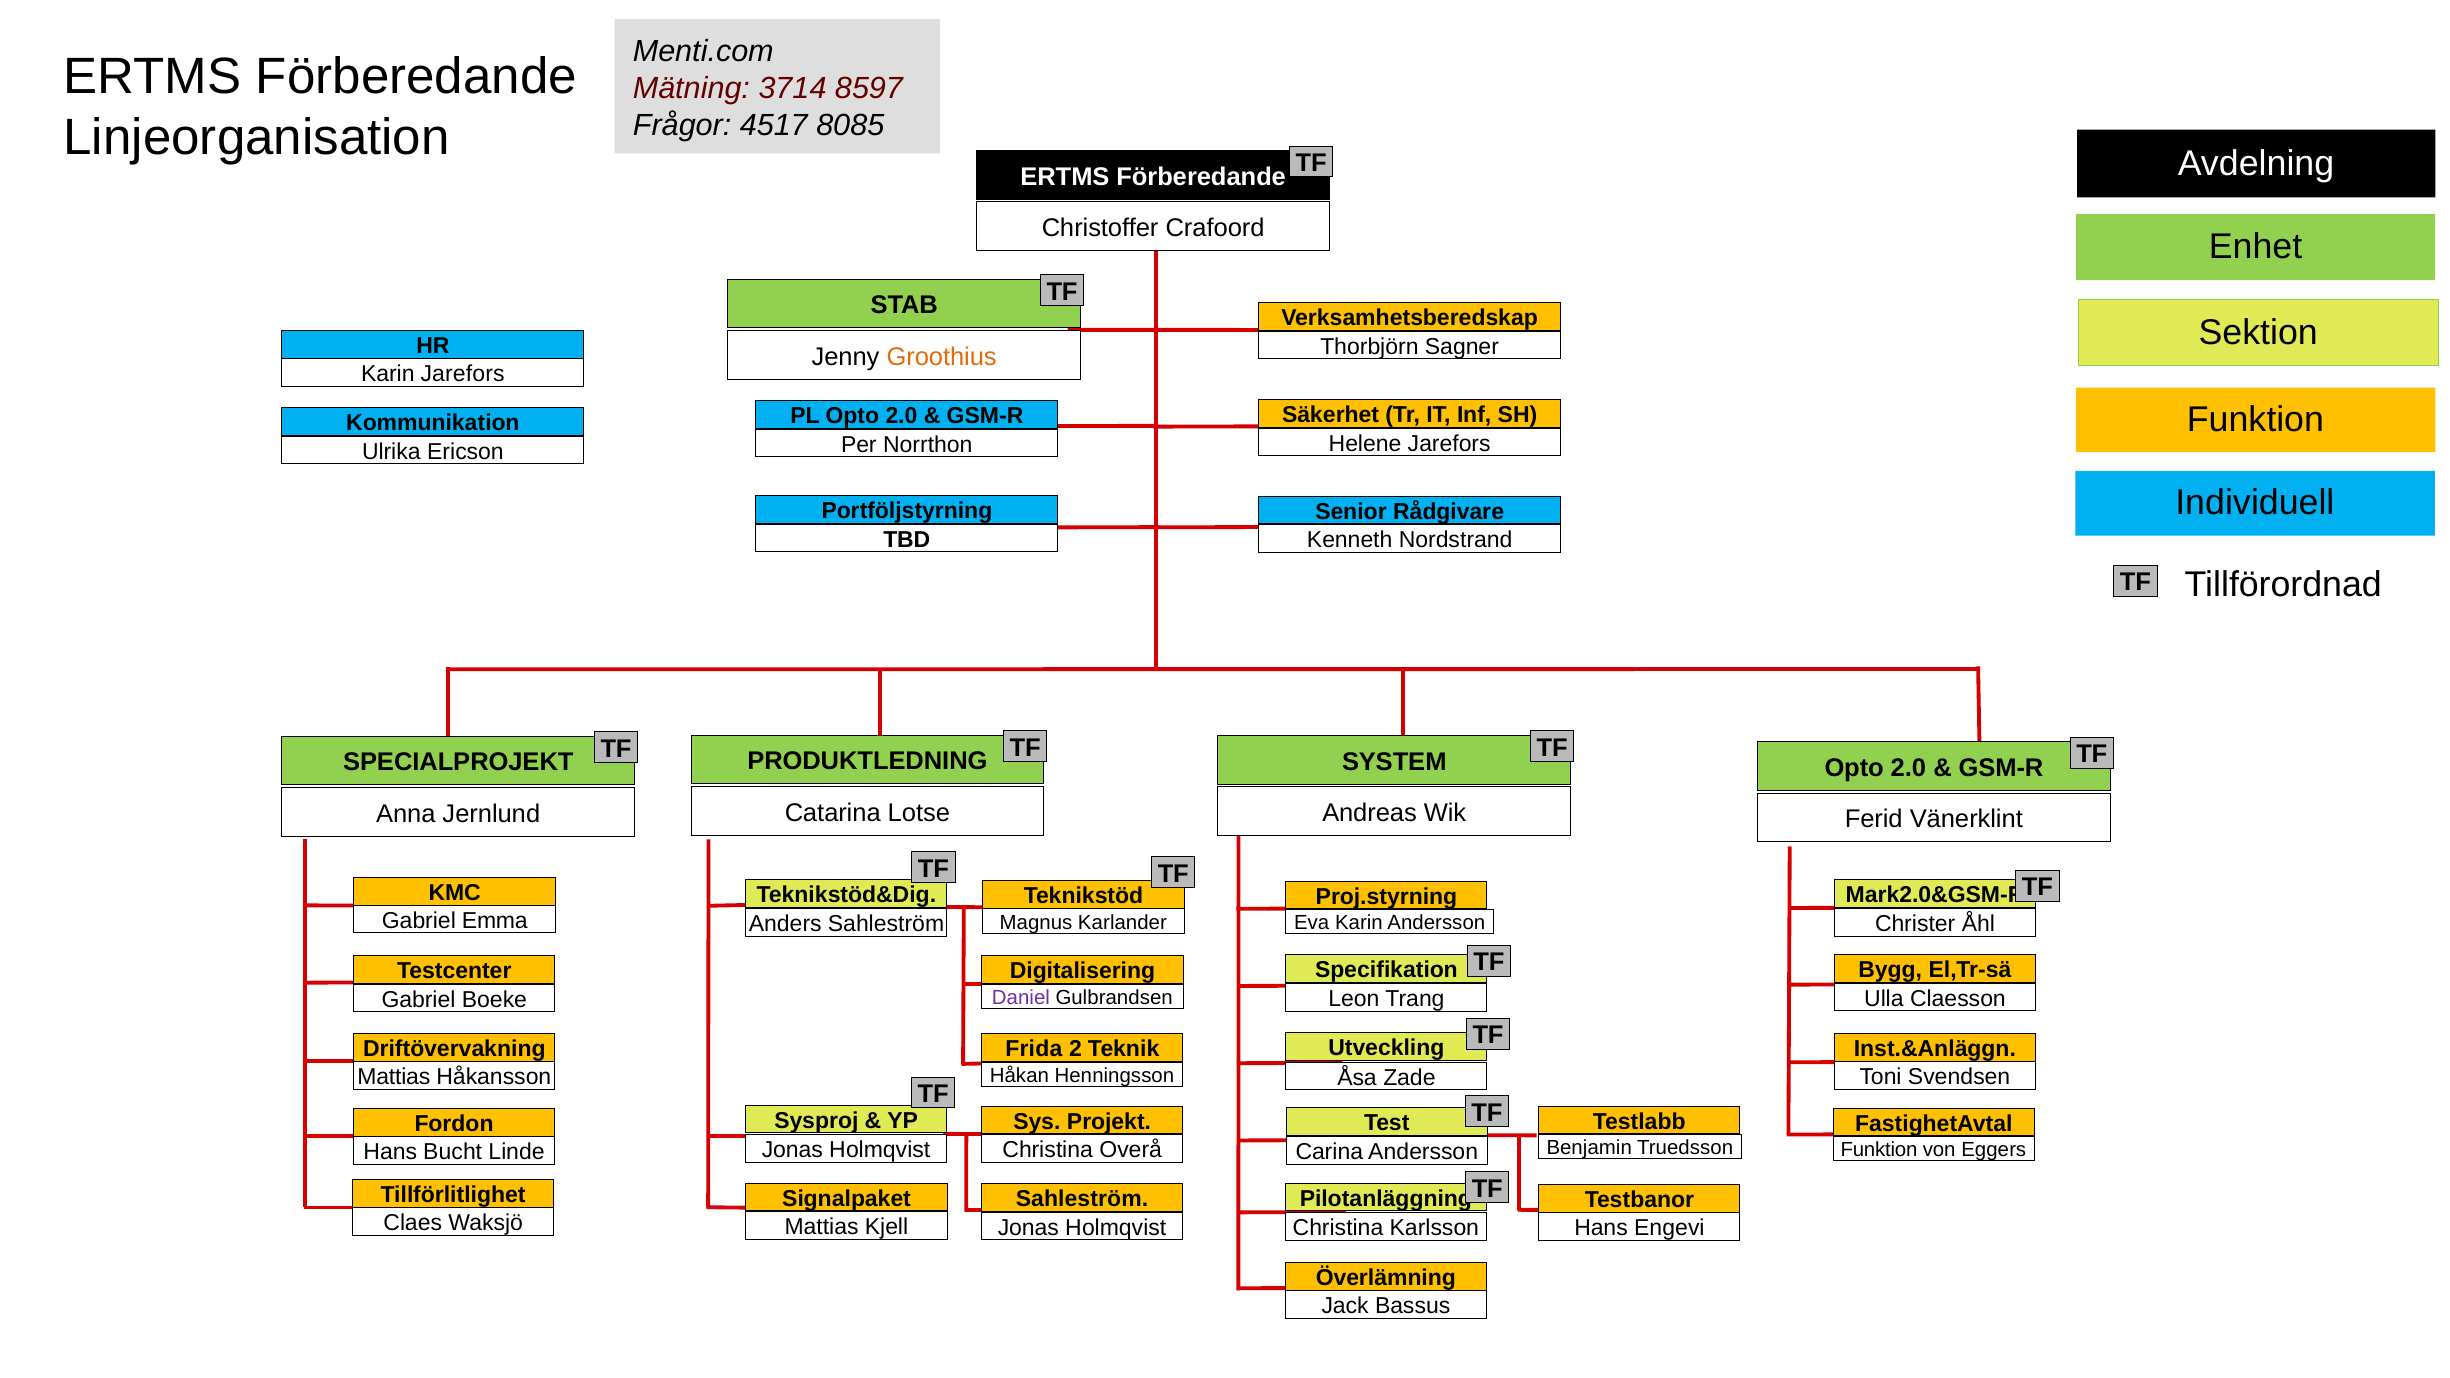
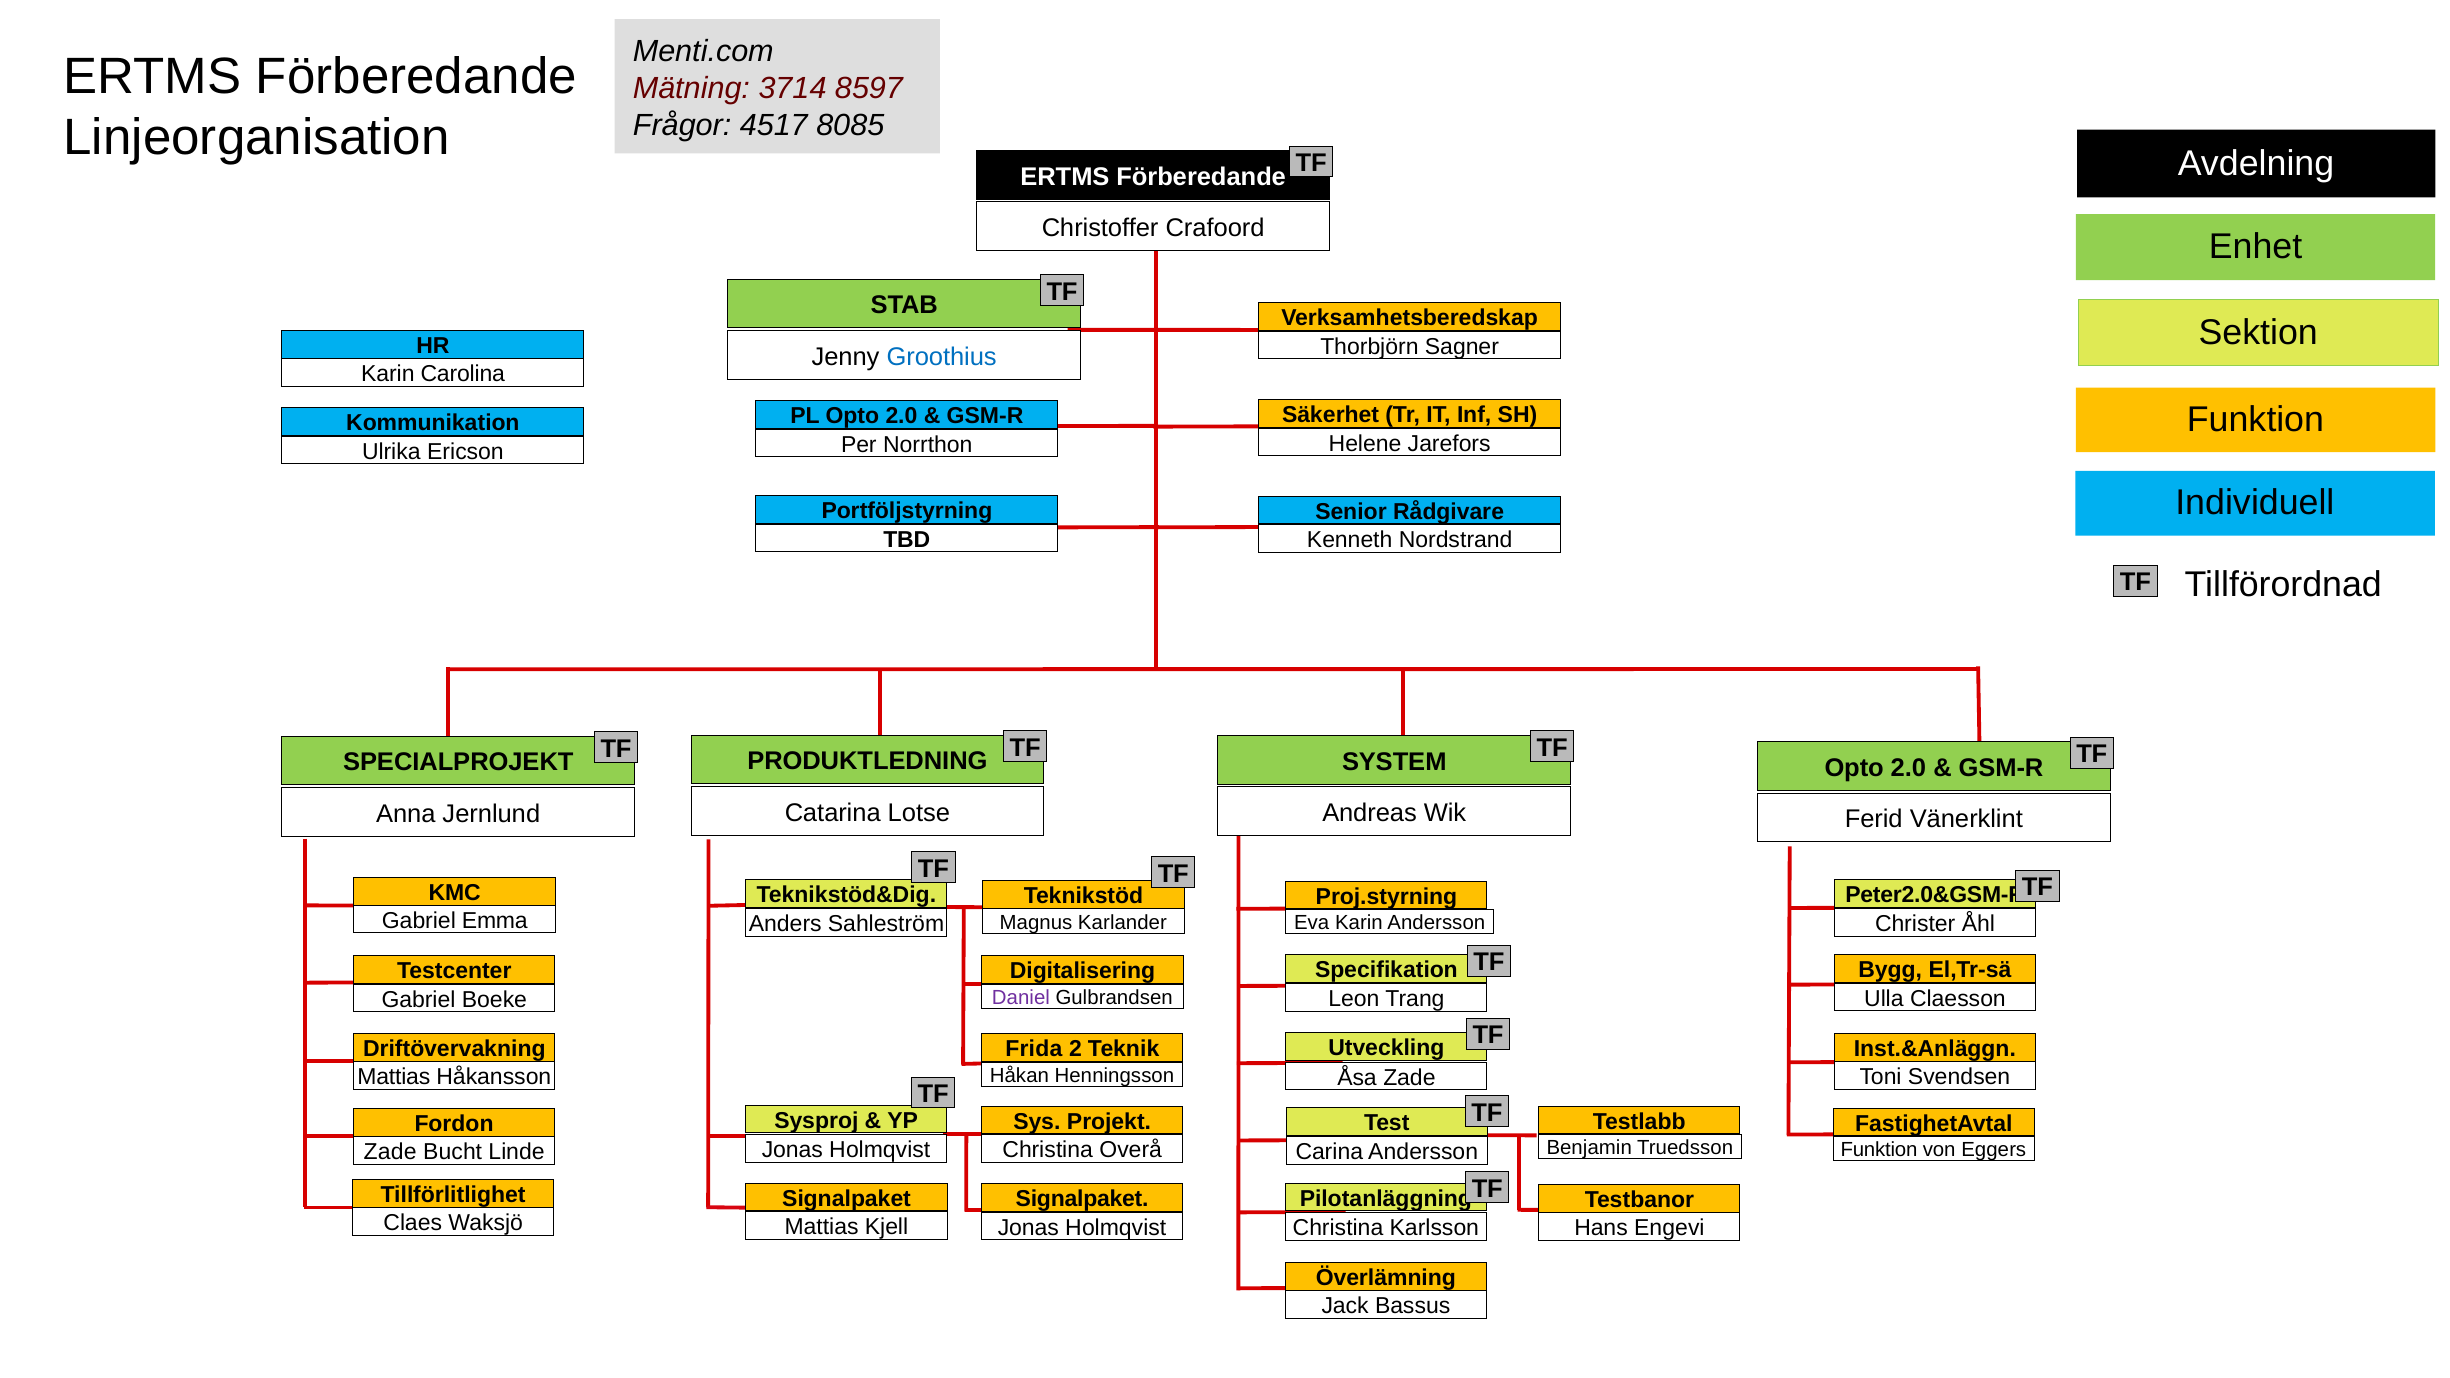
Groothius colour: orange -> blue (942, 357)
Karin Jarefors: Jarefors -> Carolina (463, 374)
Mark2.0&GSM-R: Mark2.0&GSM-R -> Peter2.0&GSM-R (1935, 895)
Hans: Hans -> Zade (390, 1152)
Sahleström: Sahleström -> Signalpaket (1082, 1199)
